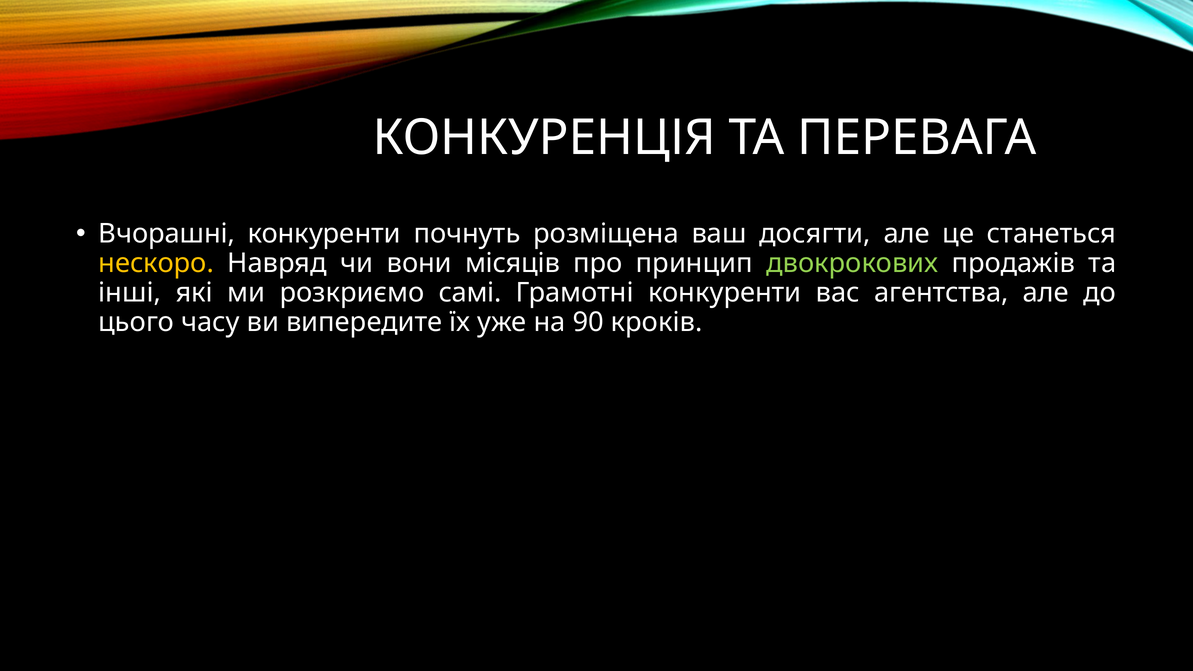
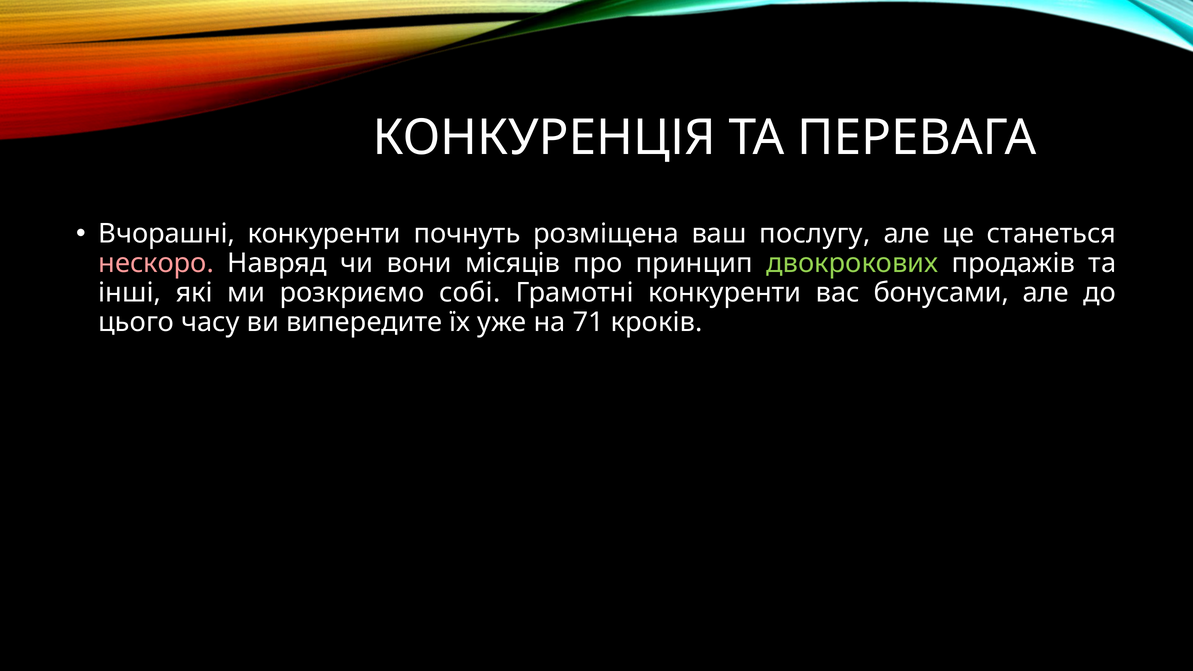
досягти: досягти -> послугу (815, 234)
нескоро colour: yellow -> pink (156, 263)
самі: самі -> собі (470, 293)
агентства: агентства -> бонусами (941, 293)
90: 90 -> 71 (588, 322)
